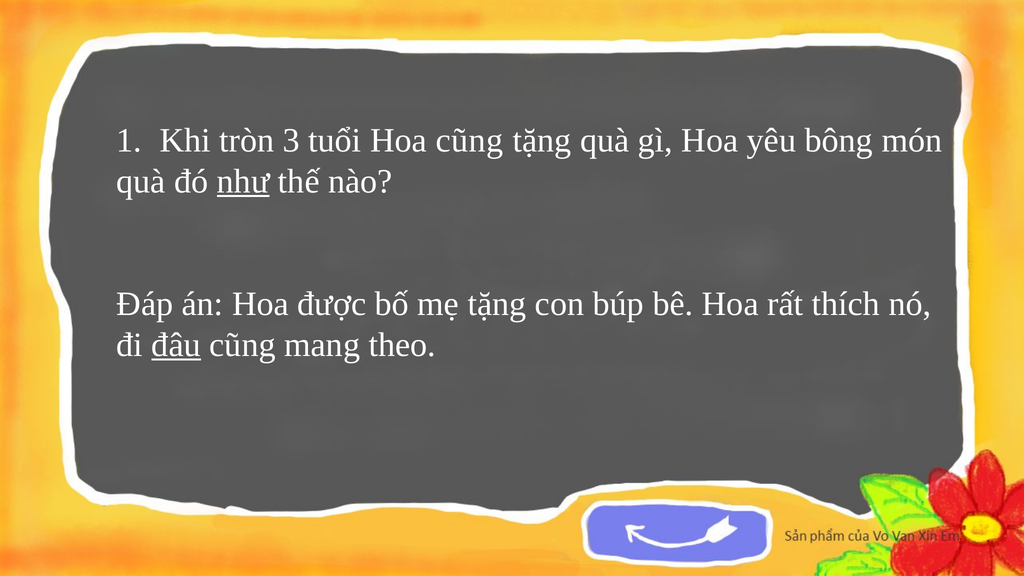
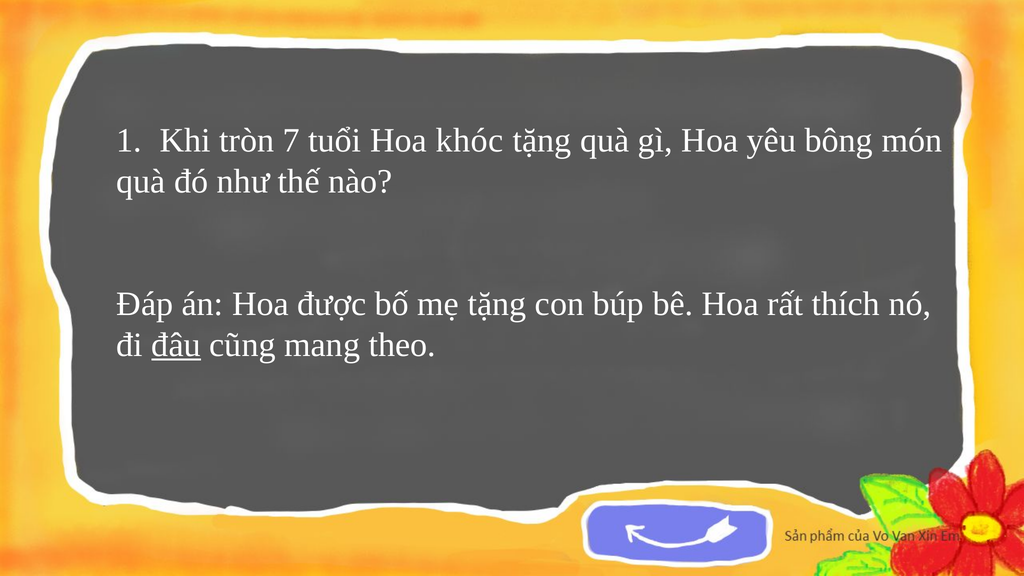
3: 3 -> 7 (291, 140)
Hoa cũng: cũng -> khóc (470, 140)
như underline: present -> none (243, 181)
